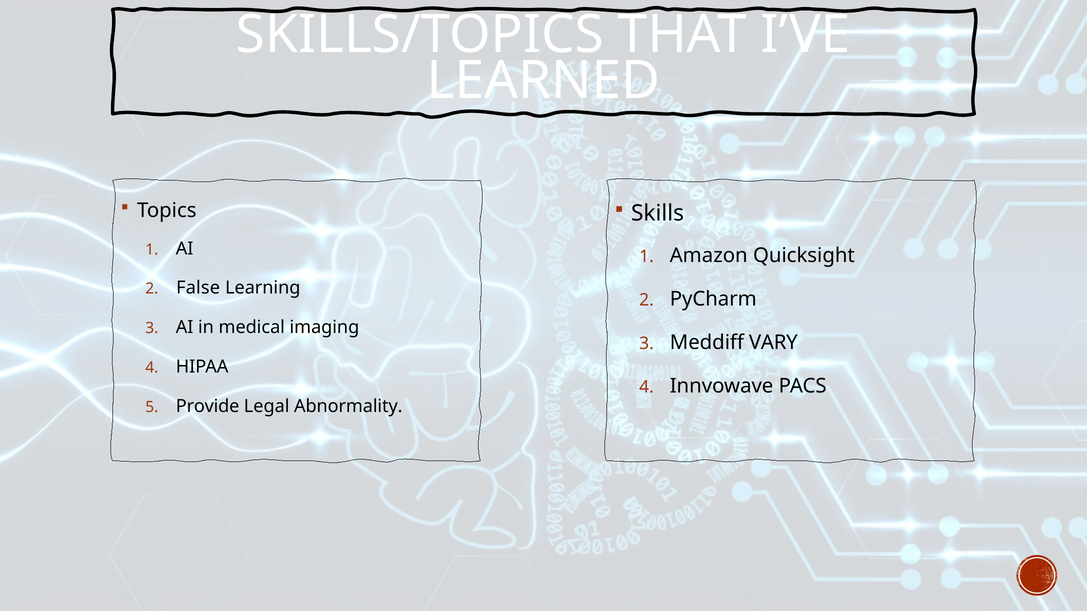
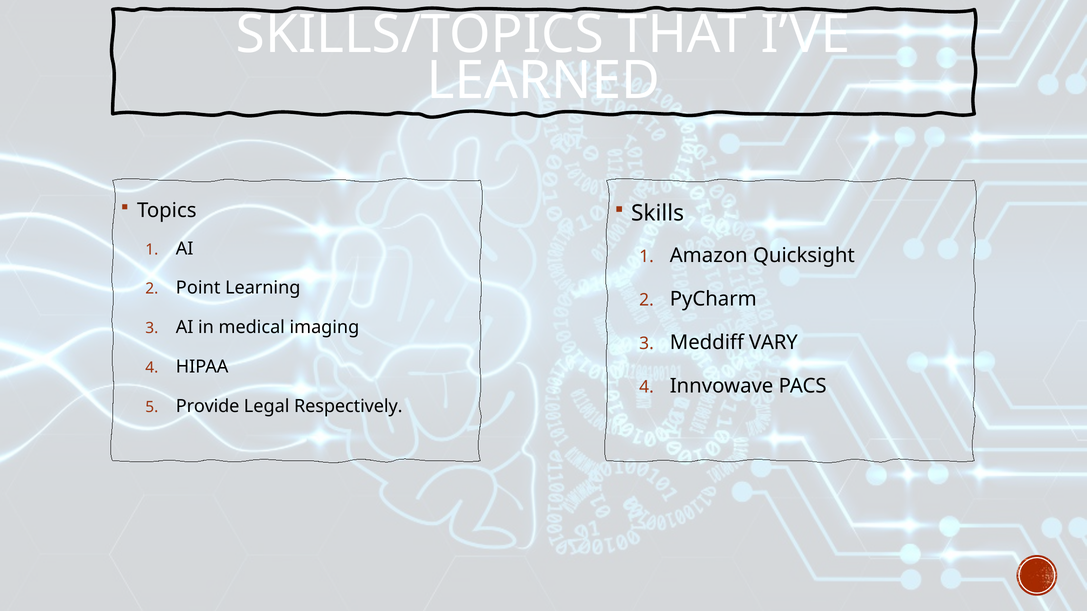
False: False -> Point (198, 288)
Abnormality: Abnormality -> Respectively (348, 406)
